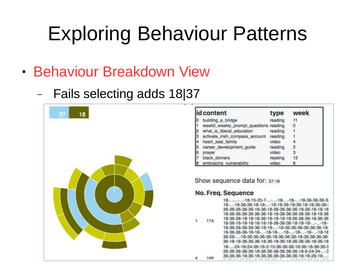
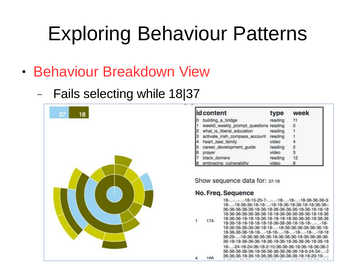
adds: adds -> while (151, 94)
